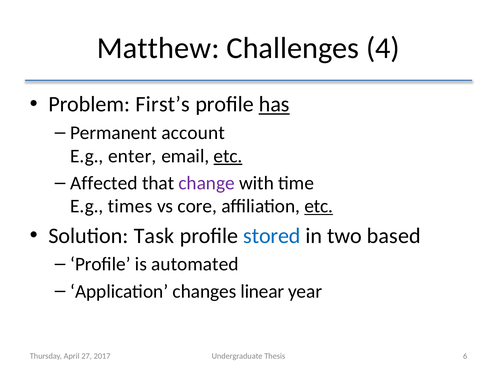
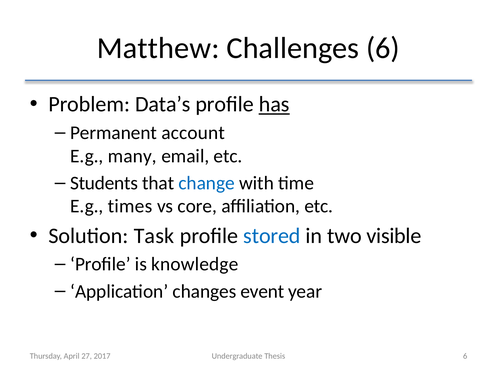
Challenges 4: 4 -> 6 (383, 48)
First’s: First’s -> Data’s (163, 104)
enter: enter -> many (132, 156)
etc underline: present -> none (228, 156)
Affected: Affected -> Students (104, 183)
change colour: purple -> blue (207, 183)
etc underline: present -> none (319, 206)
based: based -> visible (394, 236)
automated: automated -> knowledge (195, 264)
linear: linear -> event (262, 291)
